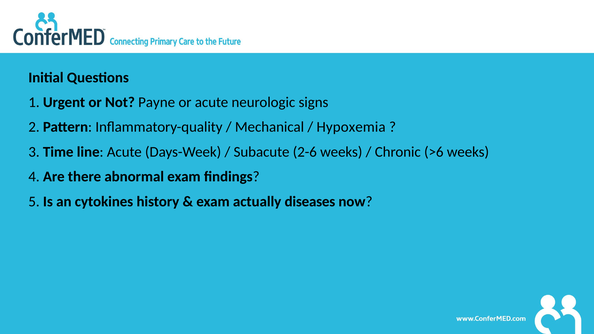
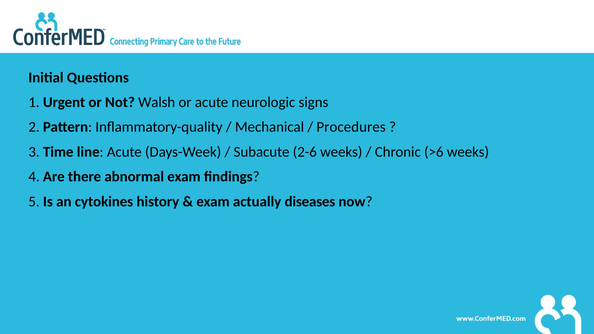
Payne: Payne -> Walsh (157, 102)
Hypoxemia: Hypoxemia -> Procedures (351, 127)
